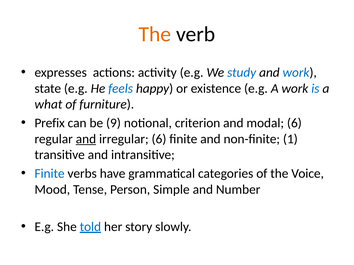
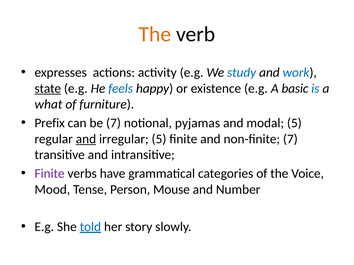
state underline: none -> present (48, 89)
A work: work -> basic (295, 89)
be 9: 9 -> 7 (113, 123)
criterion: criterion -> pyjamas (197, 123)
modal 6: 6 -> 5 (294, 123)
irregular 6: 6 -> 5 (159, 139)
non-finite 1: 1 -> 7 (290, 139)
Finite colour: blue -> purple (50, 174)
Simple: Simple -> Mouse (171, 190)
